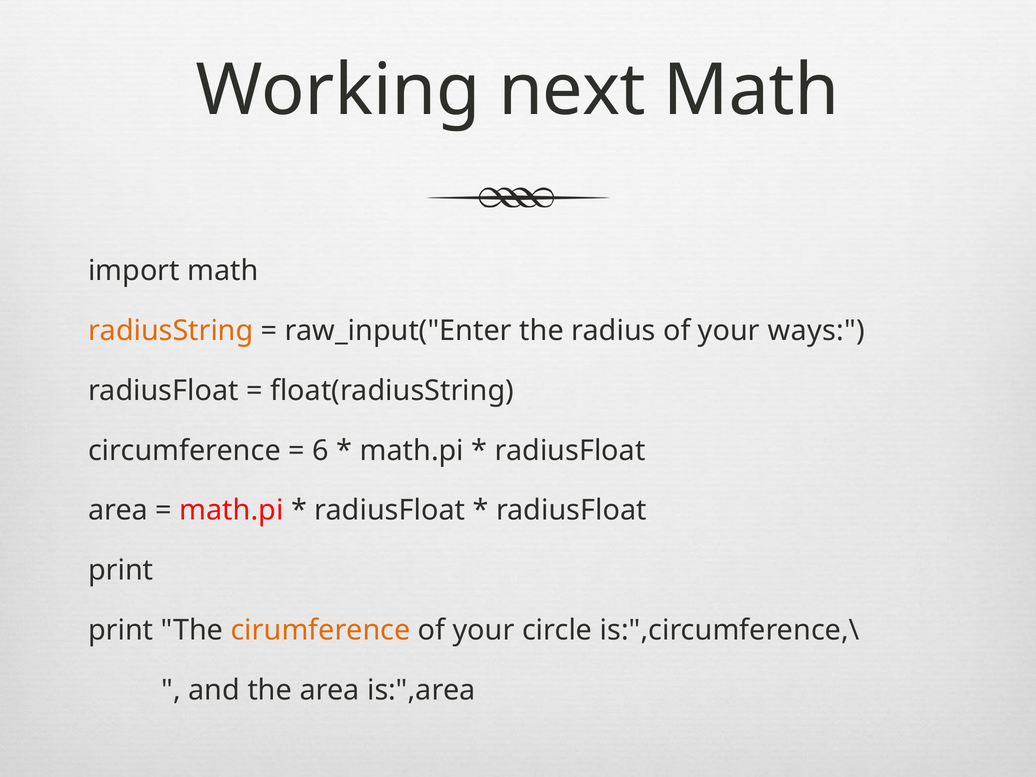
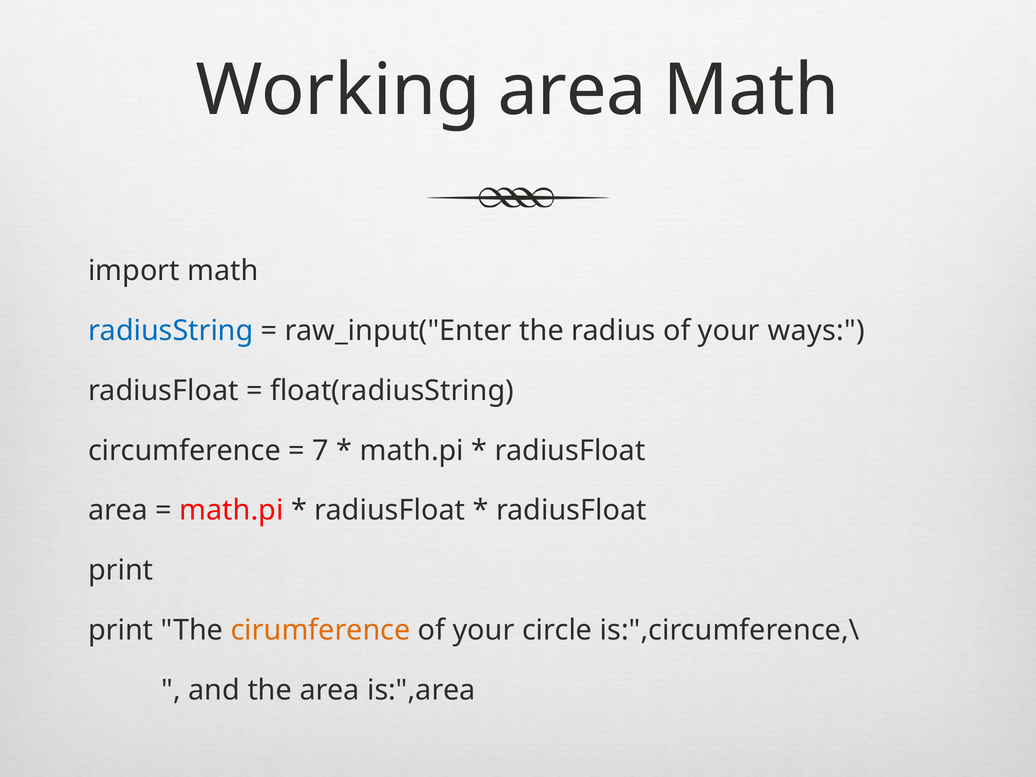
Working next: next -> area (572, 90)
radiusString colour: orange -> blue (171, 331)
6: 6 -> 7 (321, 451)
